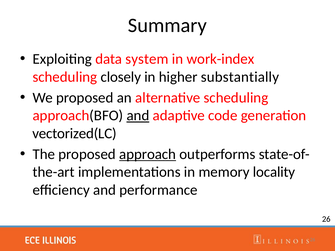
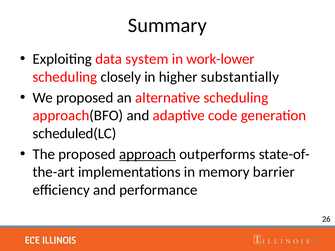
work-index: work-index -> work-lower (221, 59)
and underline: present -> none (138, 116)
vectorized(LC: vectorized(LC -> scheduled(LC (74, 134)
locality: locality -> barrier (274, 172)
